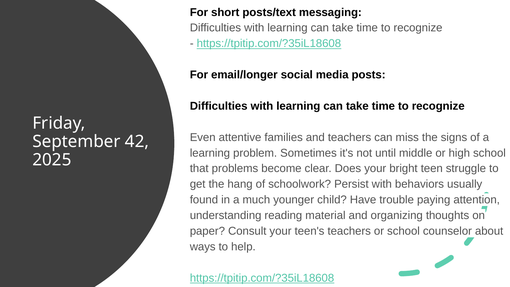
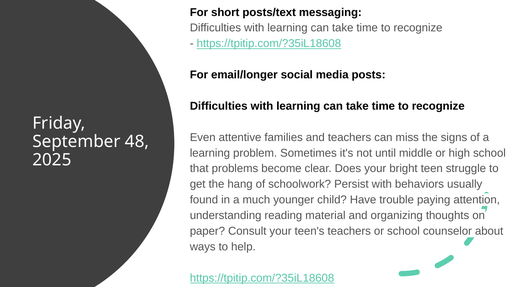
42: 42 -> 48 (137, 141)
